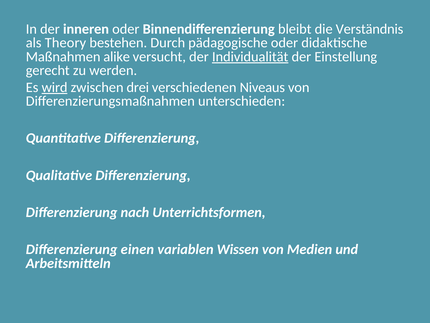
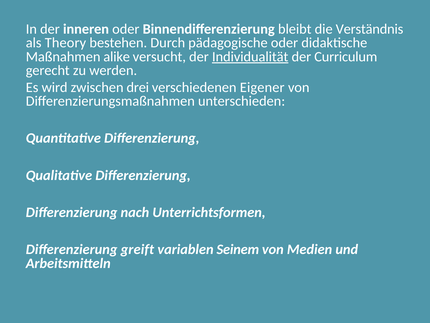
Einstellung: Einstellung -> Curriculum (346, 57)
wird underline: present -> none (55, 87)
Niveaus: Niveaus -> Eigener (262, 87)
einen: einen -> greift (137, 249)
Wissen: Wissen -> Seinem (238, 249)
